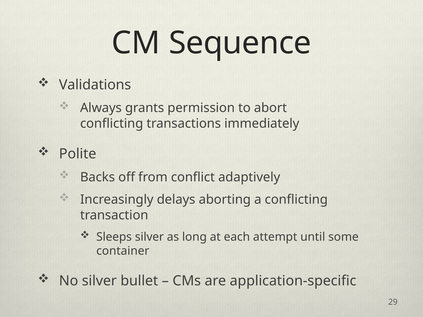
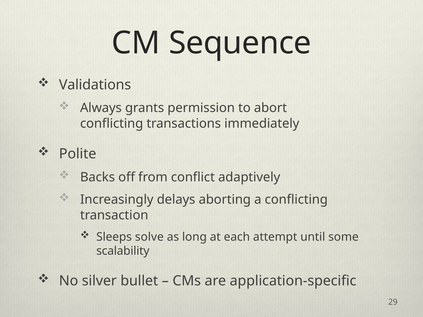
Sleeps silver: silver -> solve (149, 237)
container: container -> scalability (123, 251)
